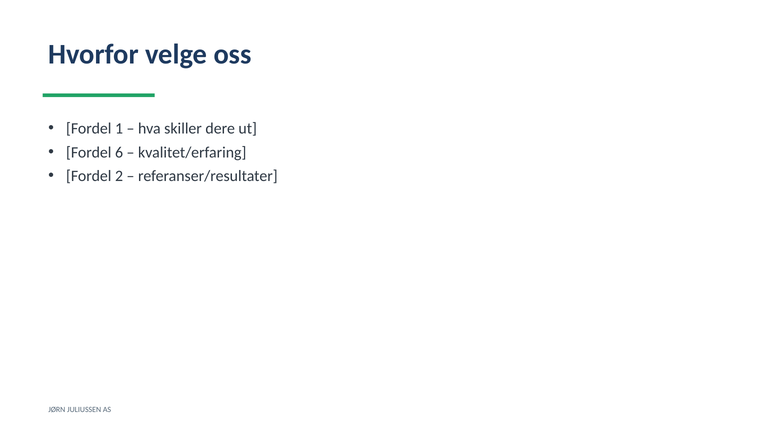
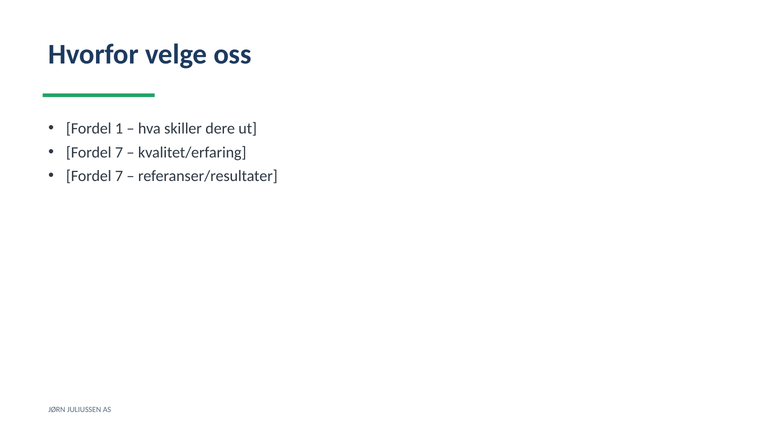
6: 6 -> 7 (119, 152)
2: 2 -> 7 (119, 176)
